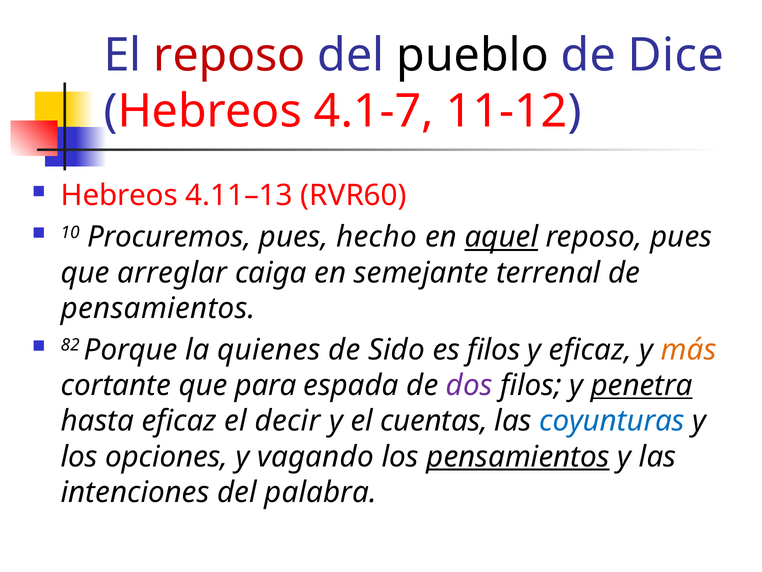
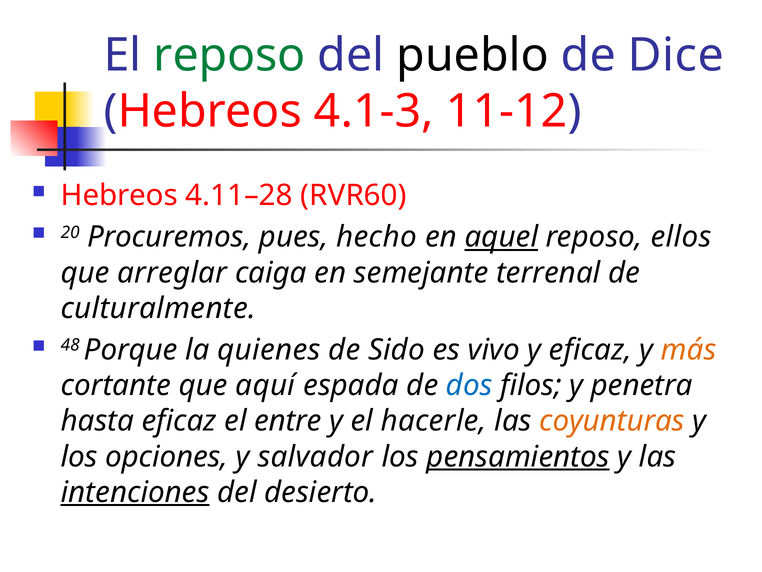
reposo colour: red -> green (229, 55)
4.1-7: 4.1-7 -> 4.1-3 (374, 111)
4.11–13: 4.11–13 -> 4.11–28 (239, 195)
10: 10 -> 20 (70, 232)
reposo pues: pues -> ellos (681, 237)
pensamientos: pensamientos -> culturalmente (158, 308)
82: 82 -> 48 (70, 345)
es filos: filos -> vivo (494, 350)
para: para -> aquí (265, 385)
dos colour: purple -> blue (469, 385)
penetra underline: present -> none (642, 385)
decir: decir -> entre (288, 421)
cuentas: cuentas -> hacerle (434, 421)
coyunturas colour: blue -> orange (612, 421)
vagando: vagando -> salvador (315, 456)
intenciones underline: none -> present (135, 492)
palabra: palabra -> desierto (321, 492)
